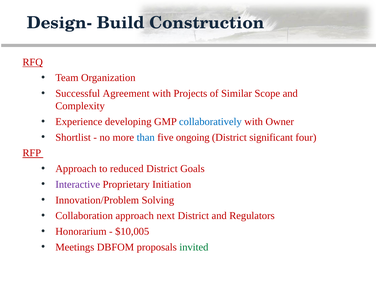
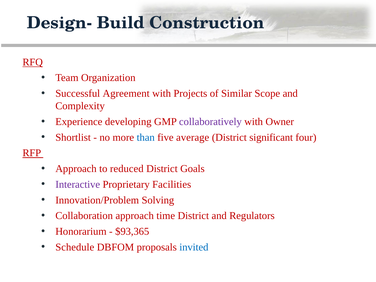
collaboratively colour: blue -> purple (210, 122)
ongoing: ongoing -> average (193, 137)
Initiation: Initiation -> Facilities (172, 184)
next: next -> time (166, 216)
$10,005: $10,005 -> $93,365 (132, 231)
Meetings: Meetings -> Schedule (75, 247)
invited colour: green -> blue (194, 247)
